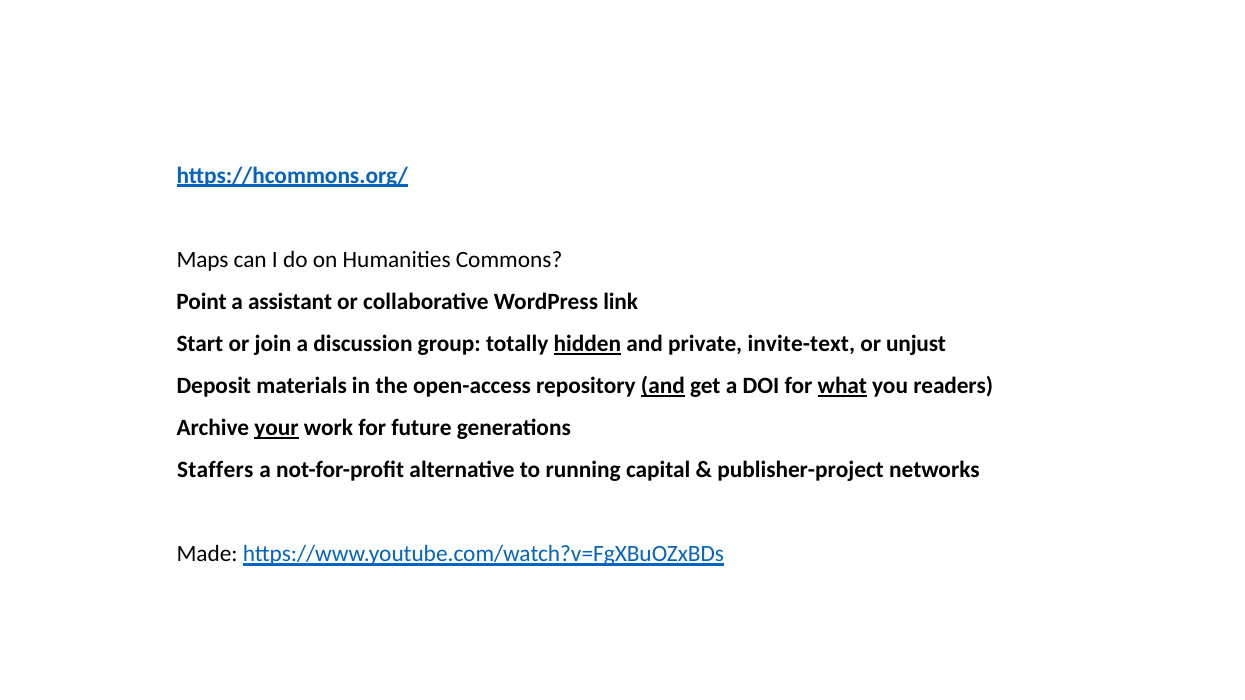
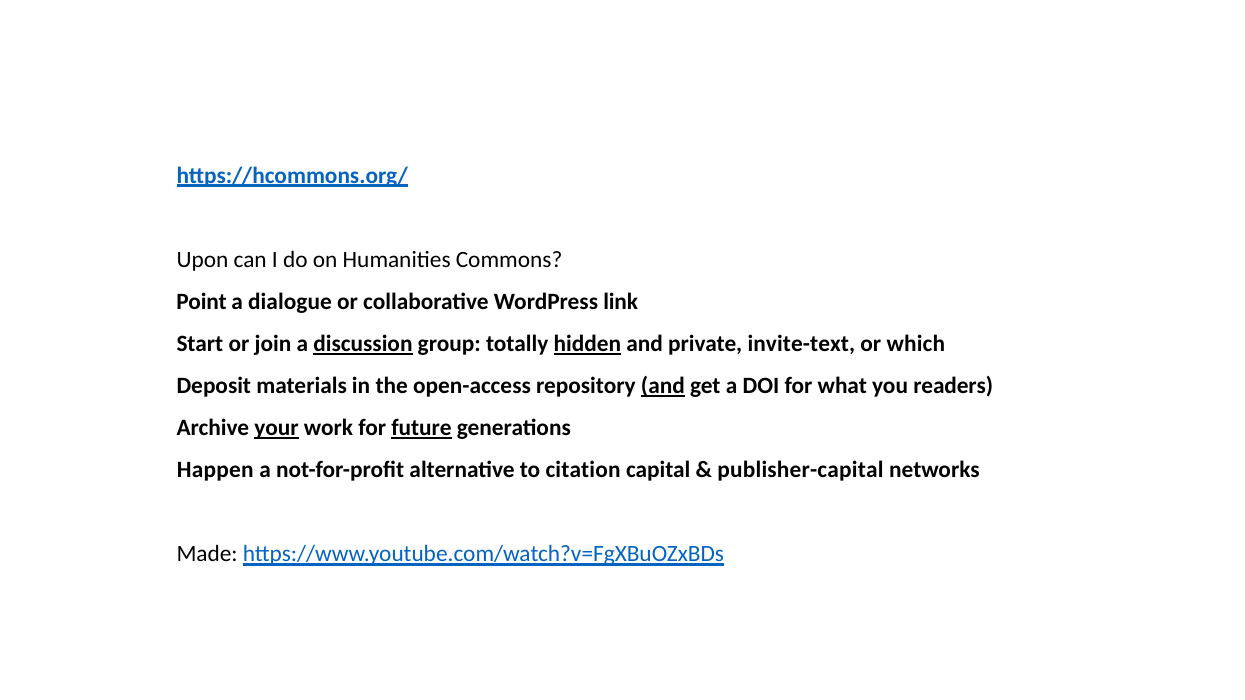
Maps: Maps -> Upon (202, 260)
assistant: assistant -> dialogue (290, 302)
discussion underline: none -> present (363, 344)
unjust: unjust -> which (916, 344)
what underline: present -> none (842, 386)
future underline: none -> present (422, 428)
Staffers: Staffers -> Happen (215, 470)
running: running -> citation (583, 470)
publisher-project: publisher-project -> publisher-capital (800, 470)
